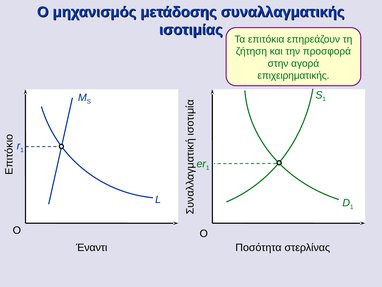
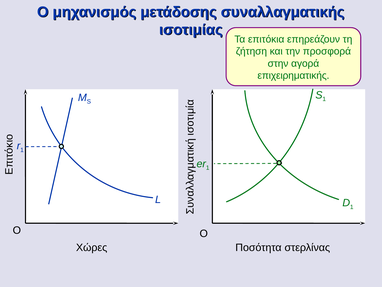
Έναντι: Έναντι -> Χώρες (92, 247)
